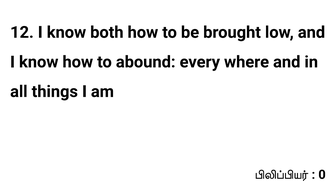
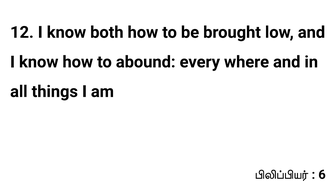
0: 0 -> 6 (322, 175)
